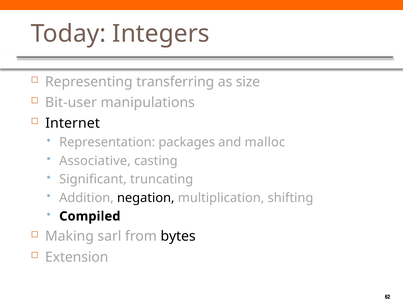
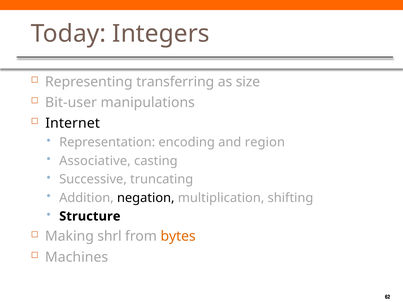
packages: packages -> encoding (187, 142)
malloc: malloc -> region (265, 142)
Significant: Significant -> Successive (93, 179)
Compiled: Compiled -> Structure (90, 216)
sarl: sarl -> shrl (110, 237)
bytes colour: black -> orange (178, 237)
Extension: Extension -> Machines (77, 257)
